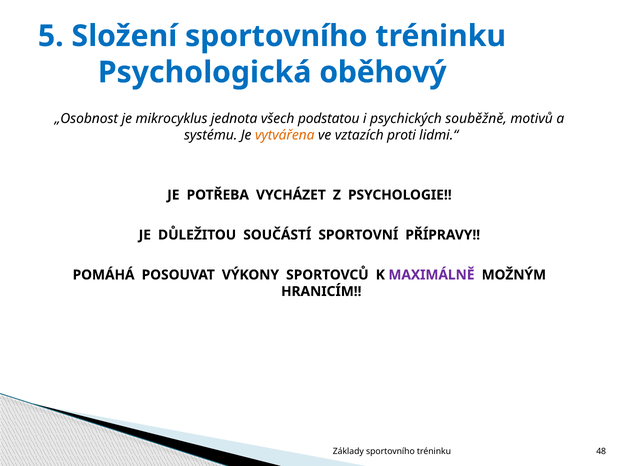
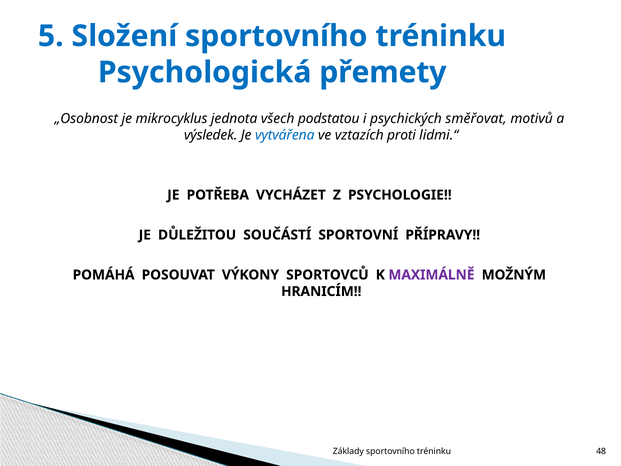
oběhový: oběhový -> přemety (383, 72)
souběžně: souběžně -> směřovat (476, 118)
systému: systému -> výsledek (211, 135)
vytvářena colour: orange -> blue (285, 135)
